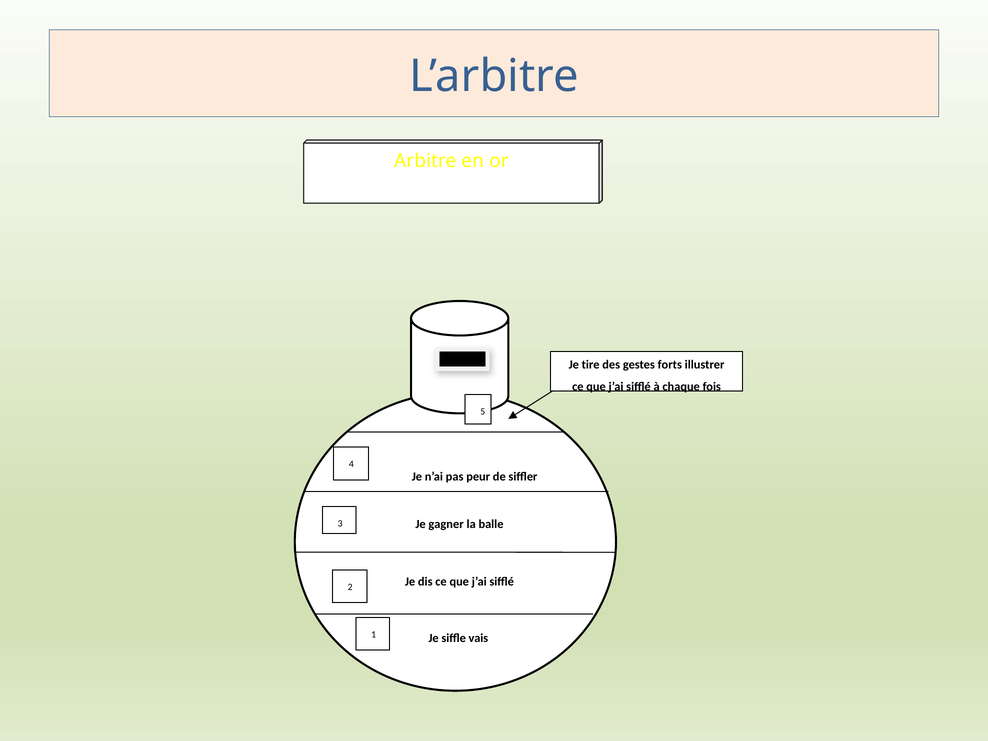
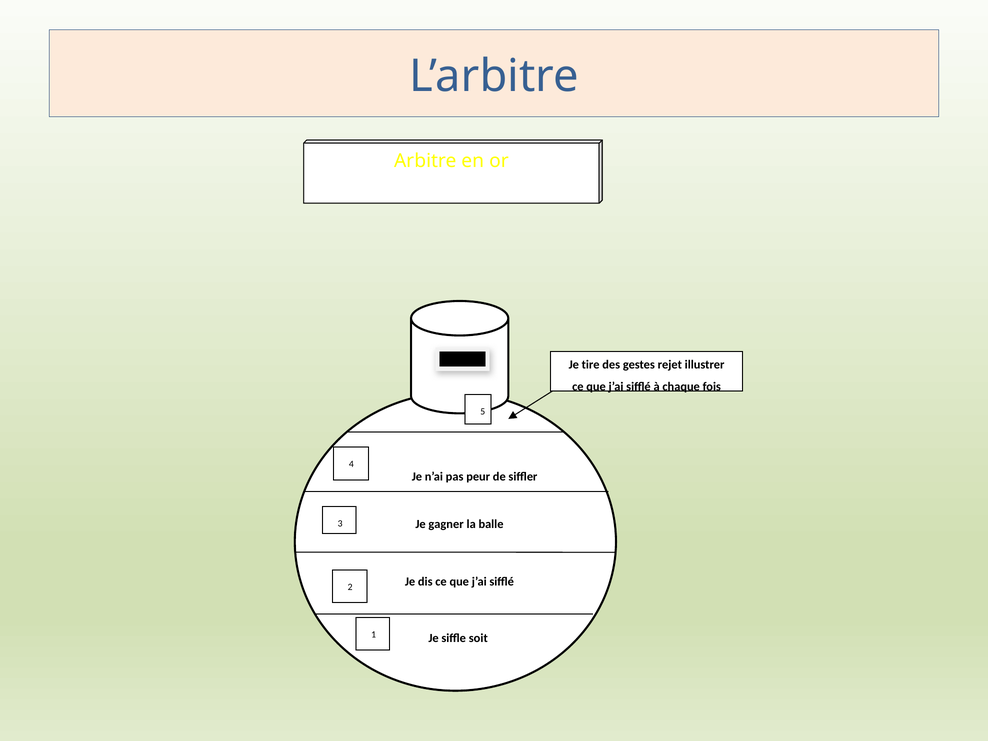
forts: forts -> rejet (670, 365)
vais: vais -> soit (478, 638)
